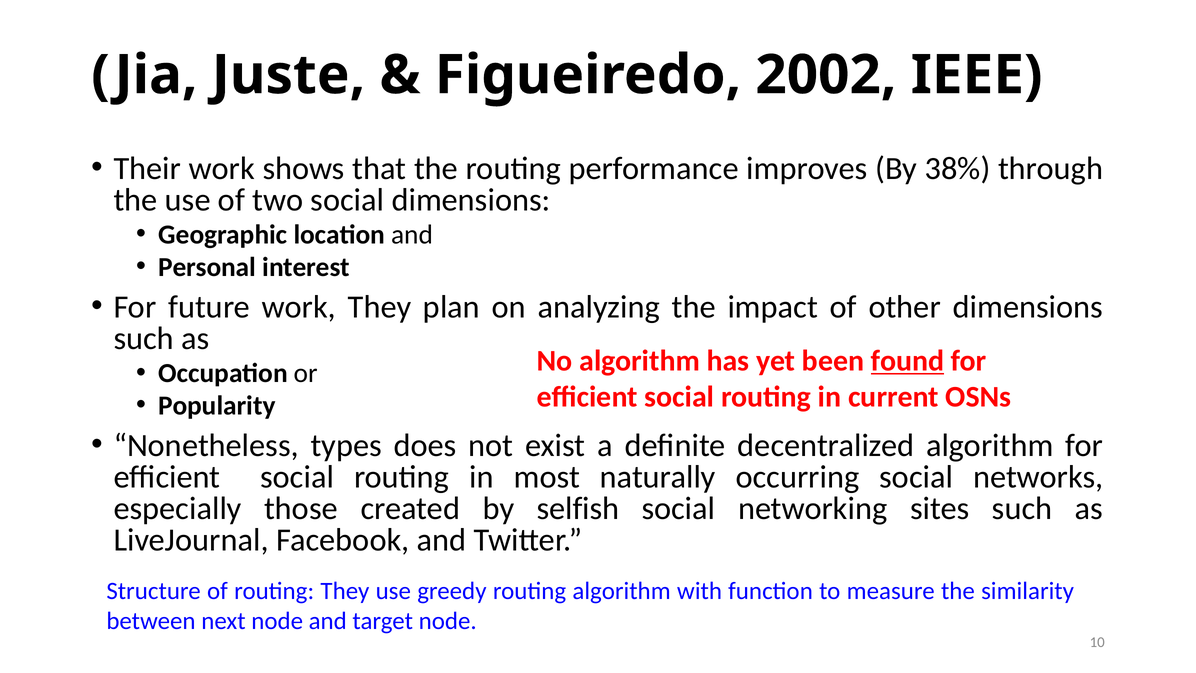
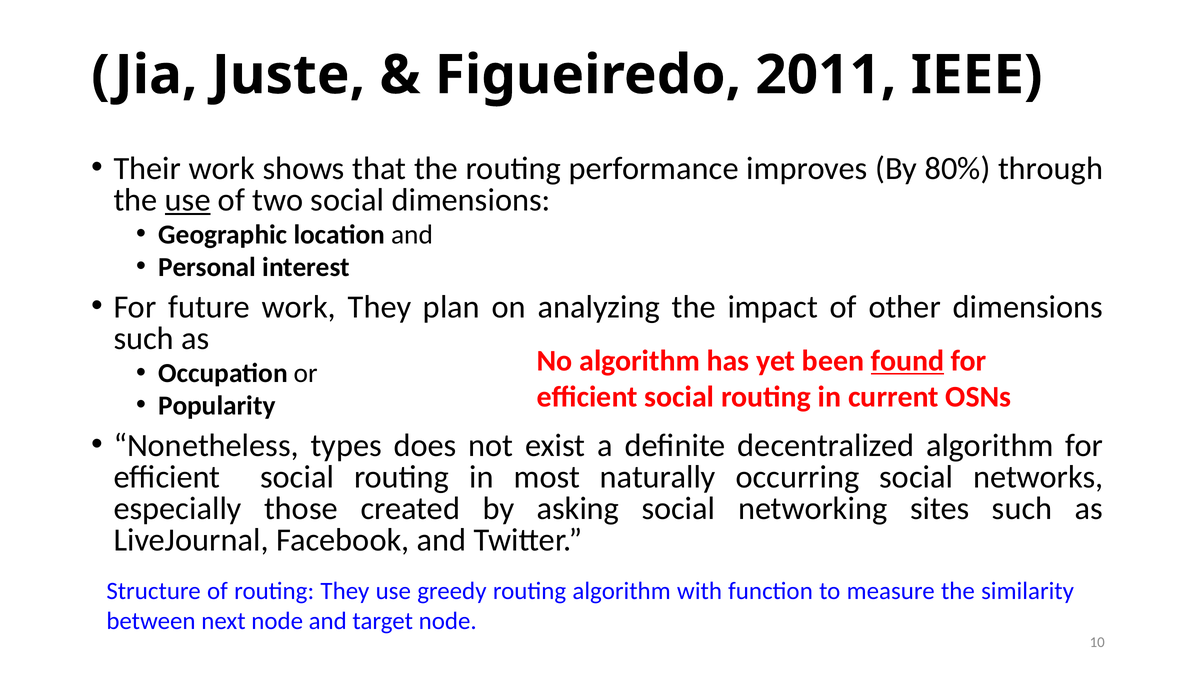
2002: 2002 -> 2011 (826, 75)
38%: 38% -> 80% (958, 168)
use underline: none -> present (188, 200)
selfish: selfish -> asking (578, 508)
